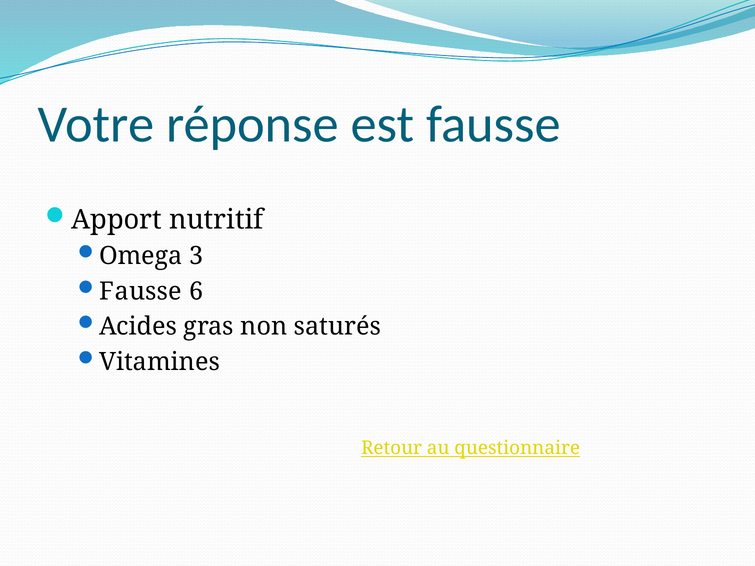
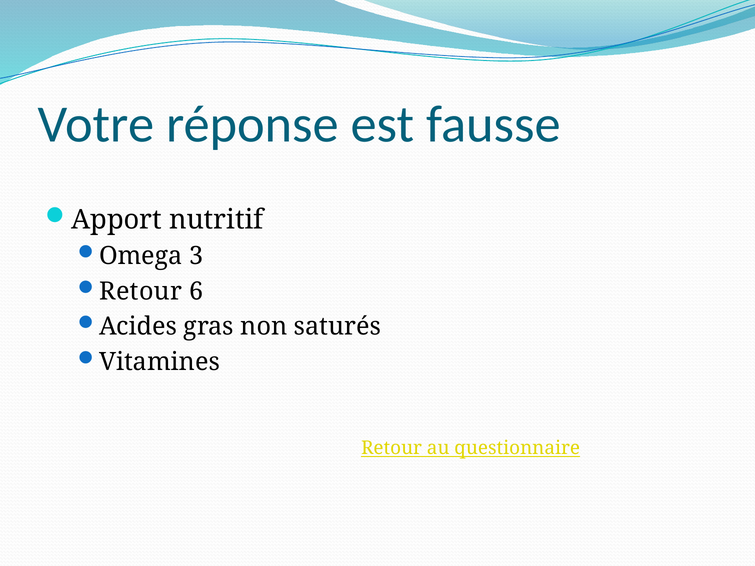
Fausse: Fausse -> Retour (141, 291)
